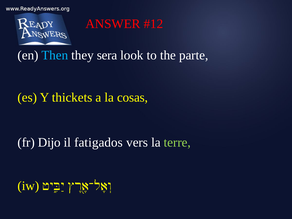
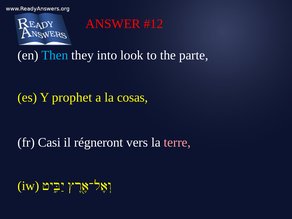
sera: sera -> into (107, 55)
thickets: thickets -> prophet (72, 97)
Dijo: Dijo -> Casi (49, 142)
fatigados: fatigados -> régneront (99, 142)
terre colour: light green -> pink (177, 142)
